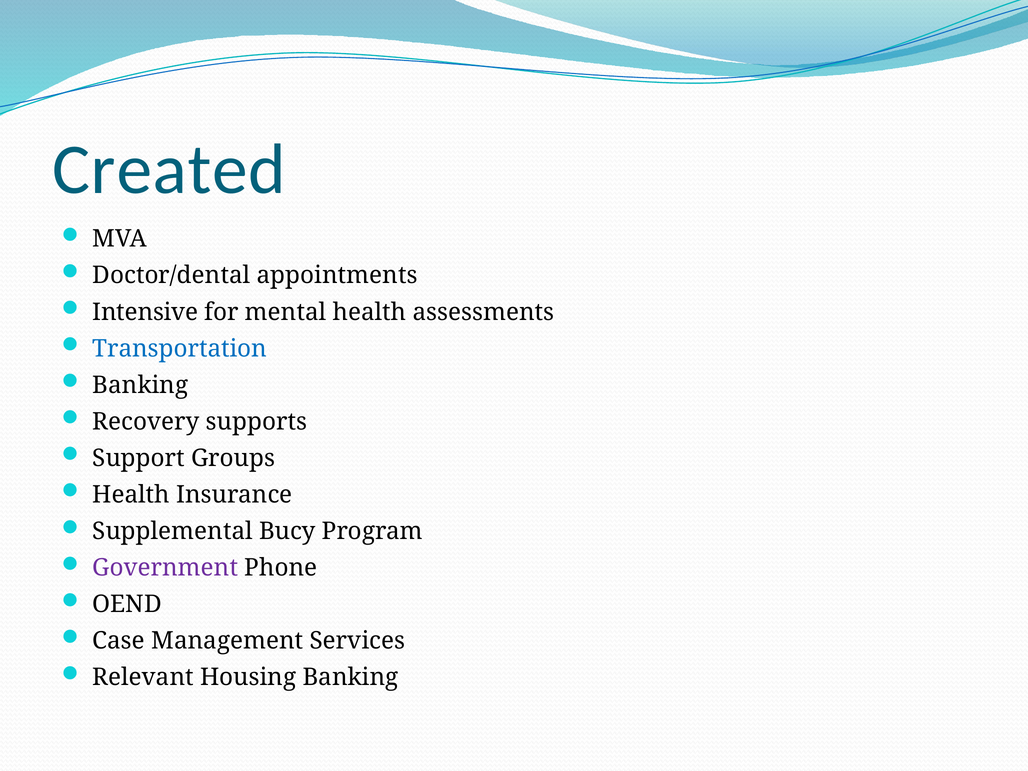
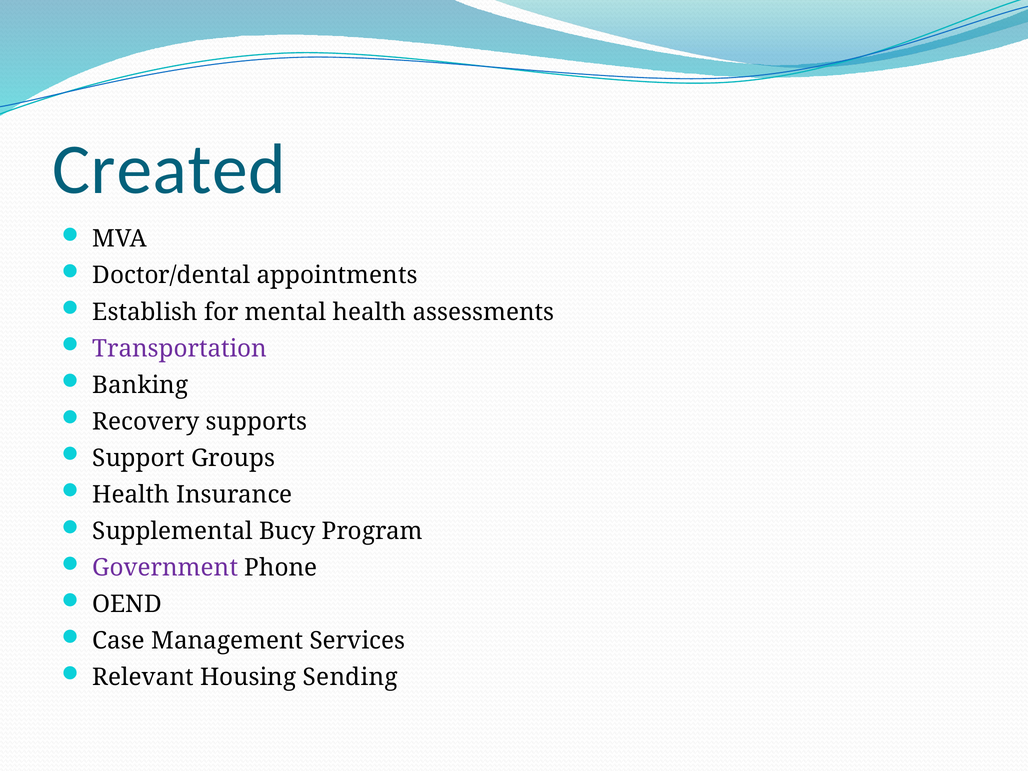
Intensive: Intensive -> Establish (145, 312)
Transportation colour: blue -> purple (180, 349)
Housing Banking: Banking -> Sending (350, 677)
